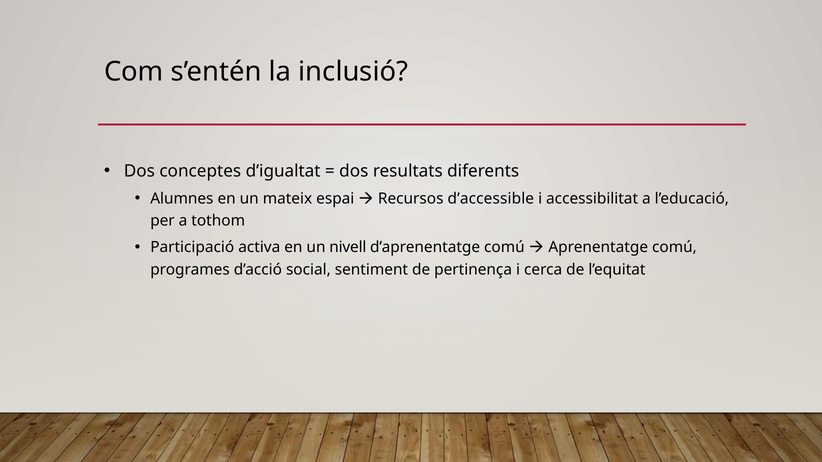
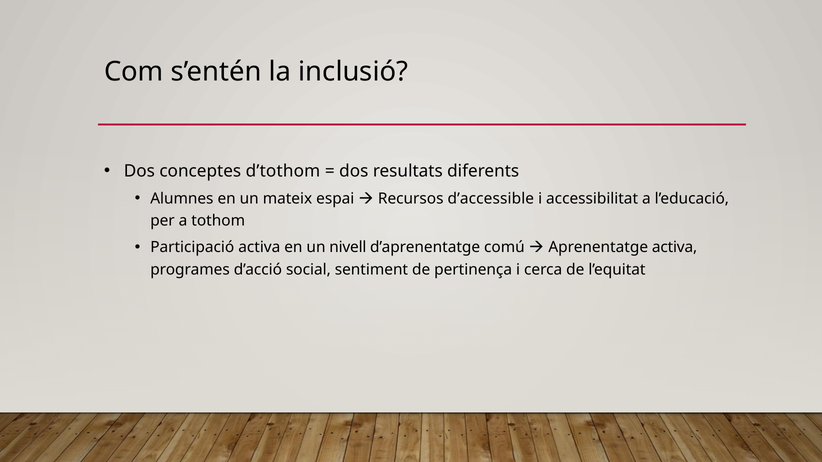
d’igualtat: d’igualtat -> d’tothom (283, 171)
Aprenentatge comú: comú -> activa (675, 247)
